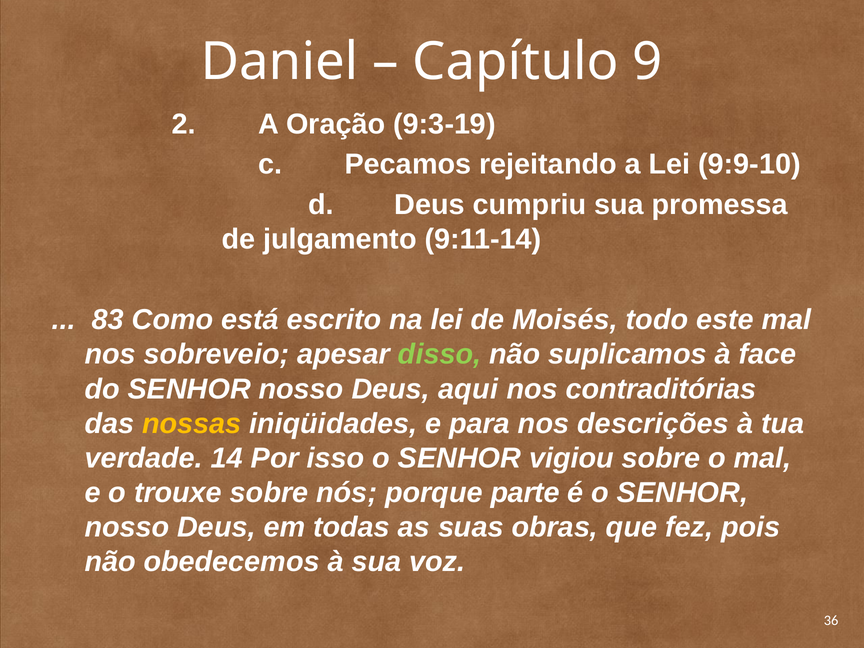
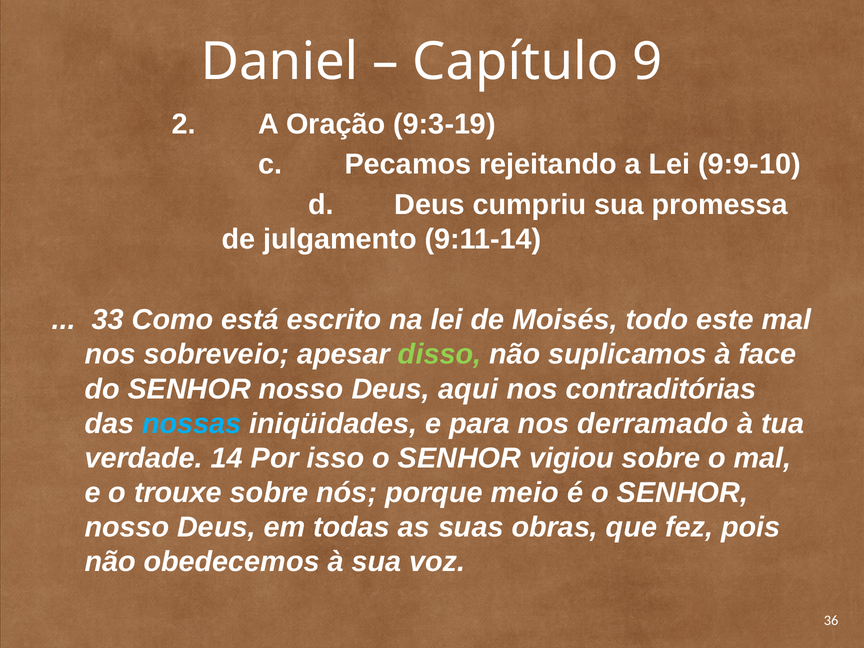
83: 83 -> 33 (108, 320)
nossas colour: yellow -> light blue (192, 424)
descrições: descrições -> derramado (653, 424)
parte: parte -> meio (525, 493)
